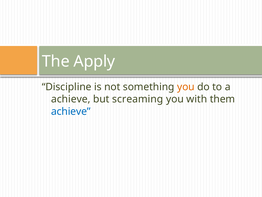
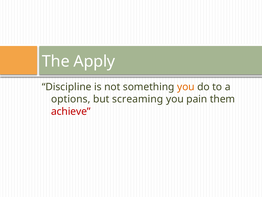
achieve: achieve -> options (71, 99)
with: with -> pain (197, 99)
achieve colour: blue -> red (71, 111)
